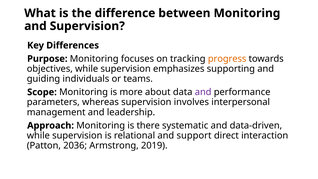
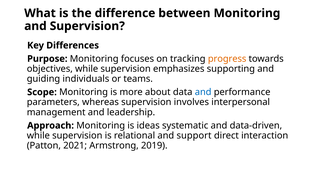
and colour: purple -> blue (203, 92)
there: there -> ideas (148, 125)
2036: 2036 -> 2021 (75, 145)
